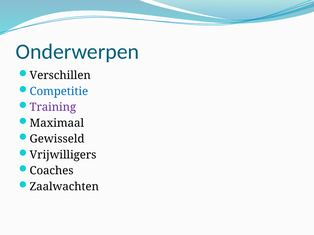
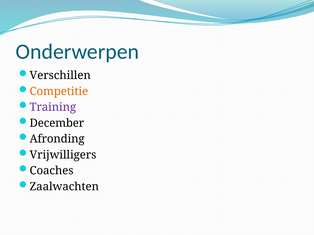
Competitie colour: blue -> orange (59, 92)
Maximaal: Maximaal -> December (57, 123)
Gewisseld: Gewisseld -> Afronding (57, 139)
